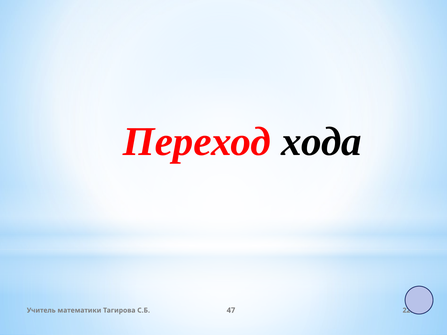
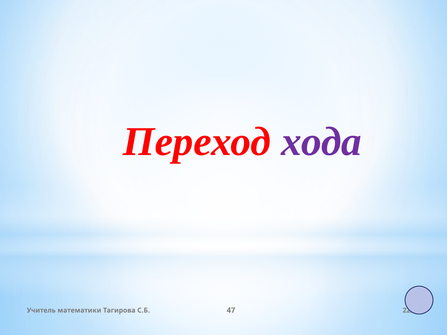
хода colour: black -> purple (321, 142)
